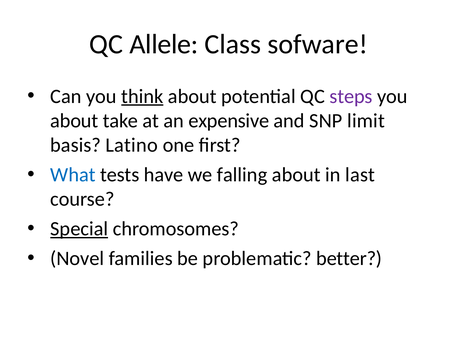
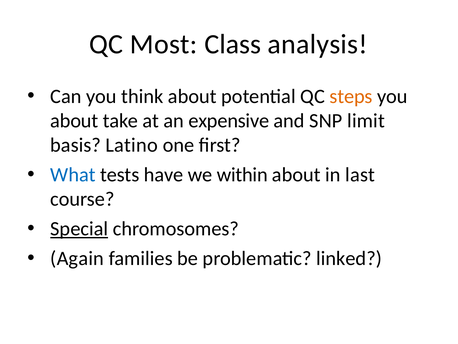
Allele: Allele -> Most (164, 44)
sofware: sofware -> analysis (317, 44)
think underline: present -> none (142, 96)
steps colour: purple -> orange (351, 96)
falling: falling -> within (242, 175)
Novel: Novel -> Again (77, 258)
better: better -> linked (349, 258)
